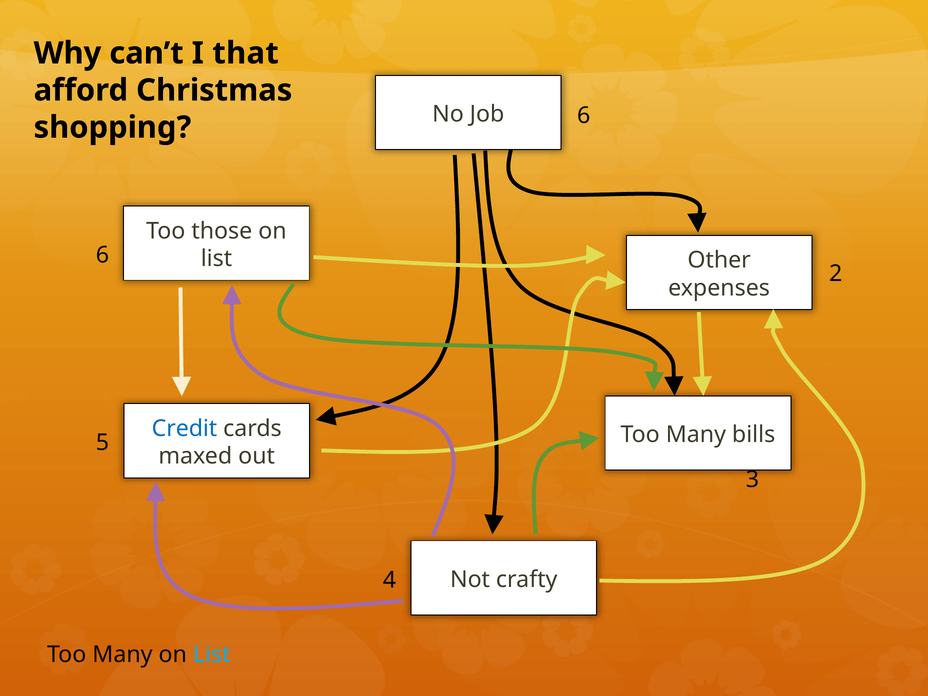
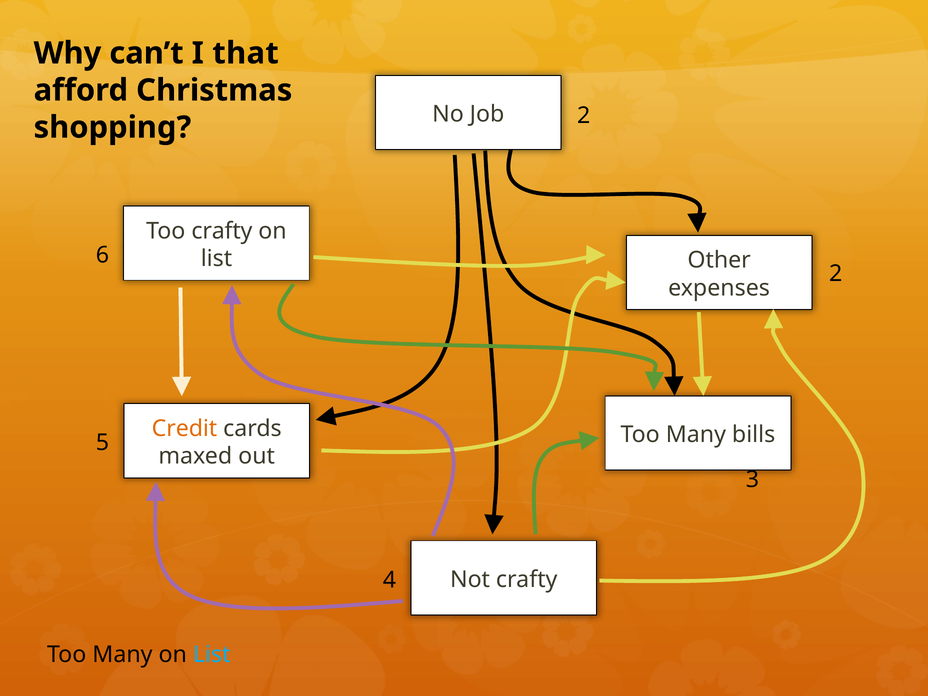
Job 6: 6 -> 2 (584, 116)
Too those: those -> crafty (222, 231)
Credit colour: blue -> orange (184, 428)
